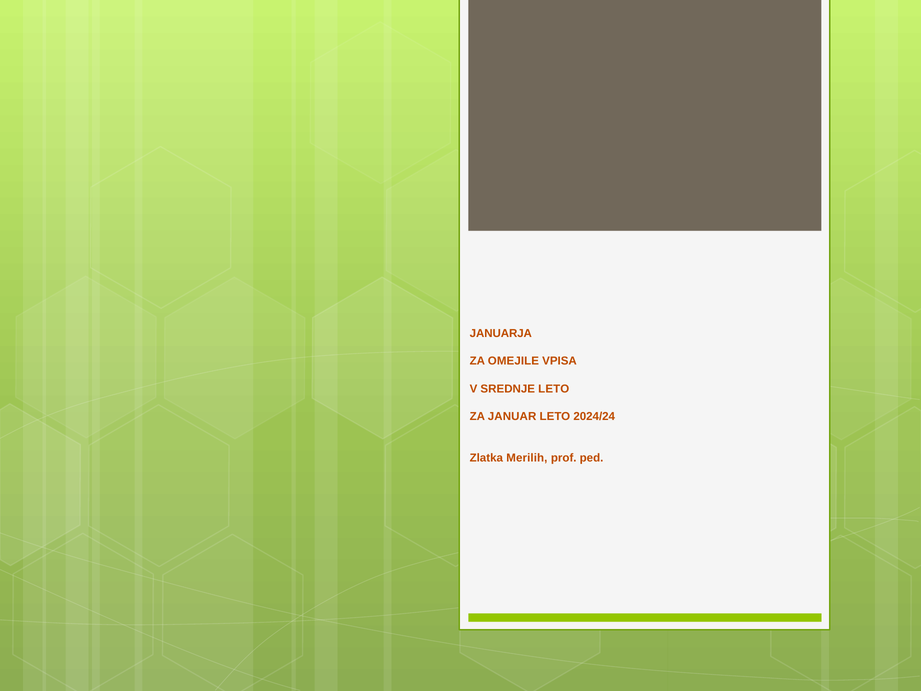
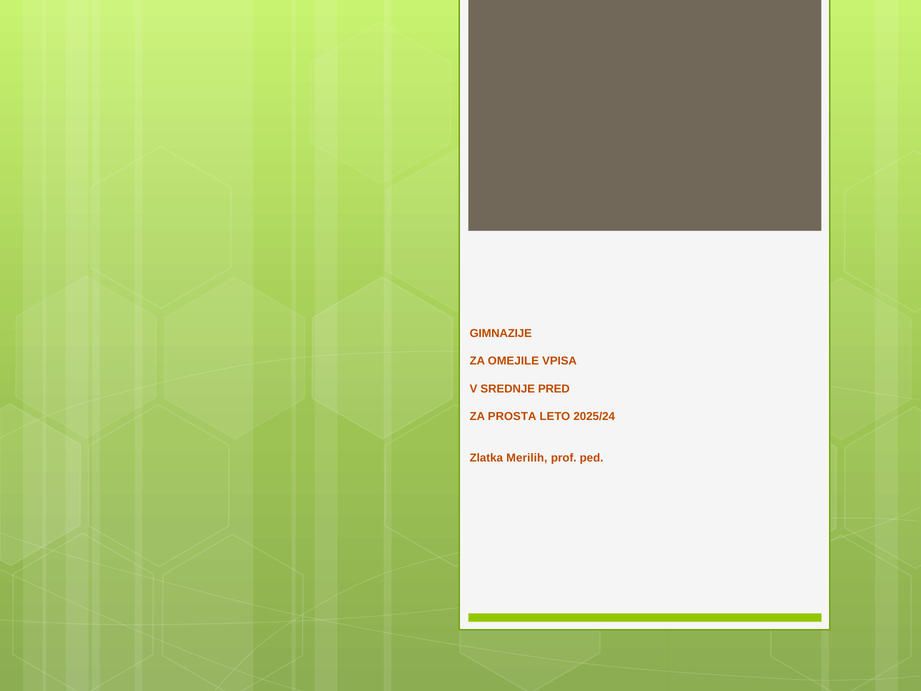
JANUARJA: JANUARJA -> GIMNAZIJE (501, 333)
SREDNJE LETO: LETO -> PRED (554, 389)
JANUAR: JANUAR -> PROSTA (512, 416)
2024/24: 2024/24 -> 2025/24 (594, 416)
